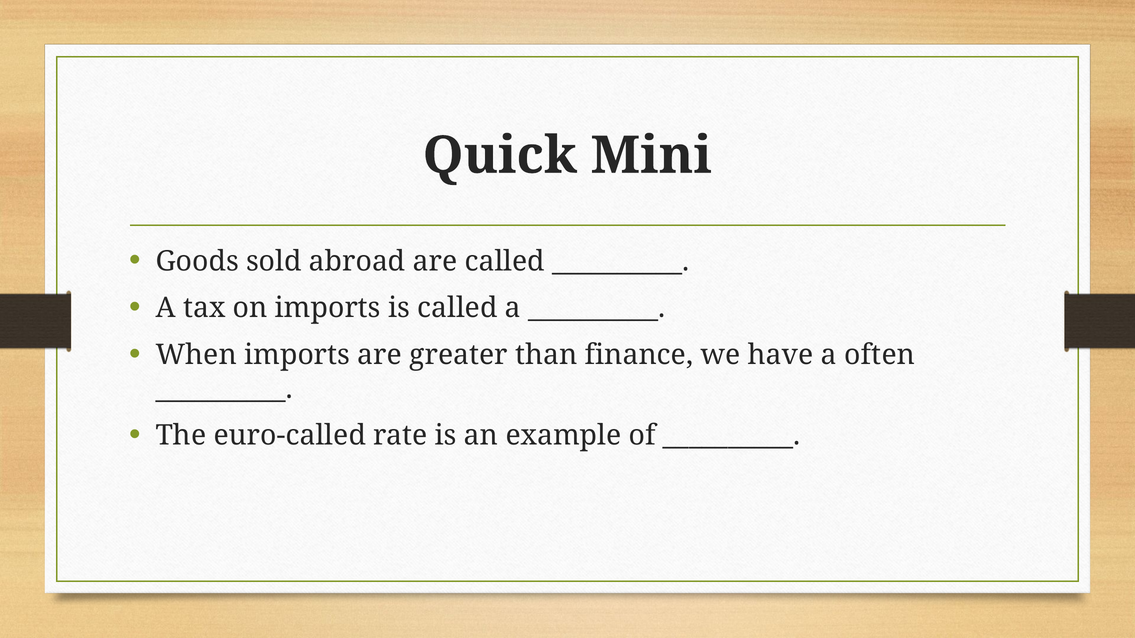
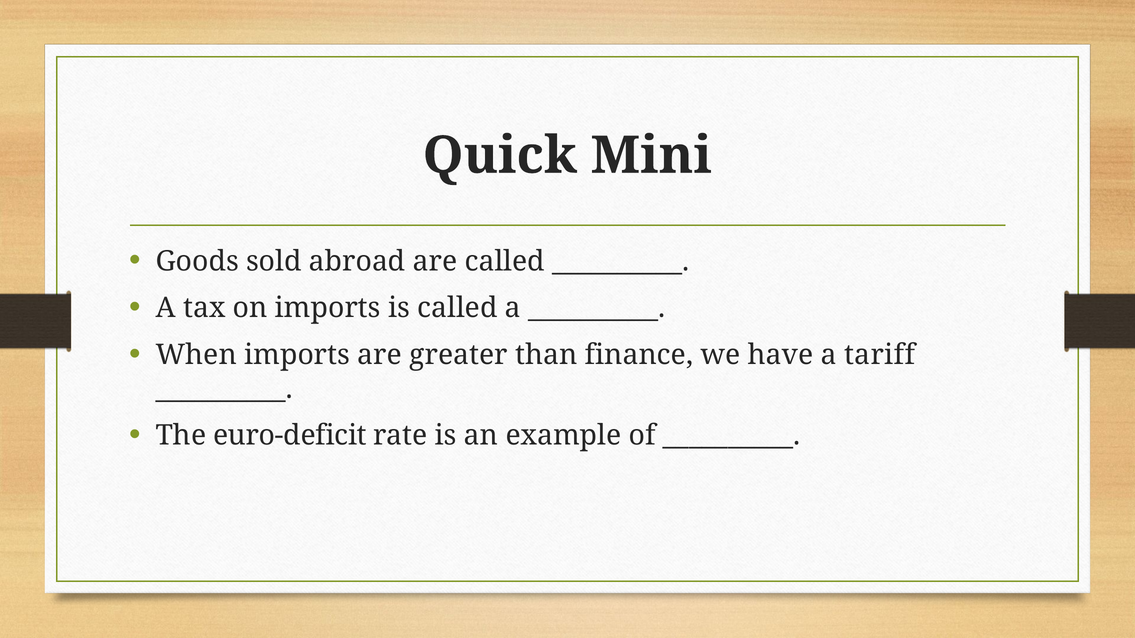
often: often -> tariff (880, 355)
euro-called: euro-called -> euro-deficit (290, 436)
